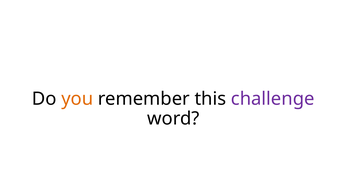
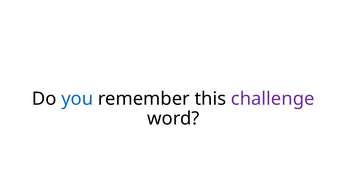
you colour: orange -> blue (77, 99)
